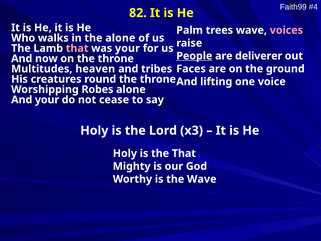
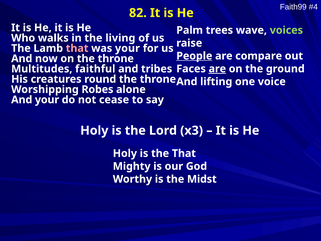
voices colour: pink -> light green (286, 30)
the alone: alone -> living (120, 38)
deliverer: deliverer -> compare (259, 56)
are underline: none -> present (217, 69)
heaven: heaven -> faithful (95, 69)
the Wave: Wave -> Midst (202, 179)
